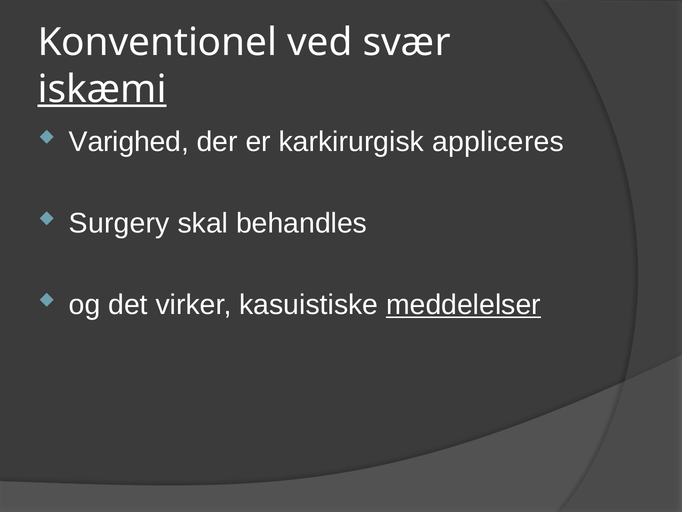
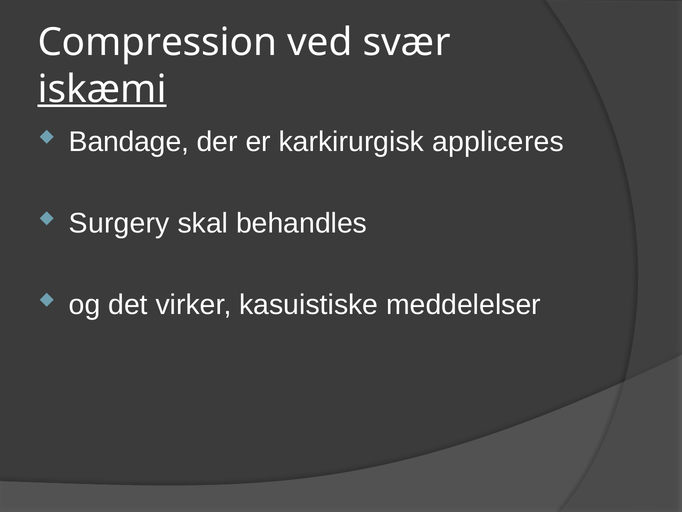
Konventionel: Konventionel -> Compression (157, 43)
Varighed: Varighed -> Bandage (129, 142)
meddelelser underline: present -> none (463, 305)
